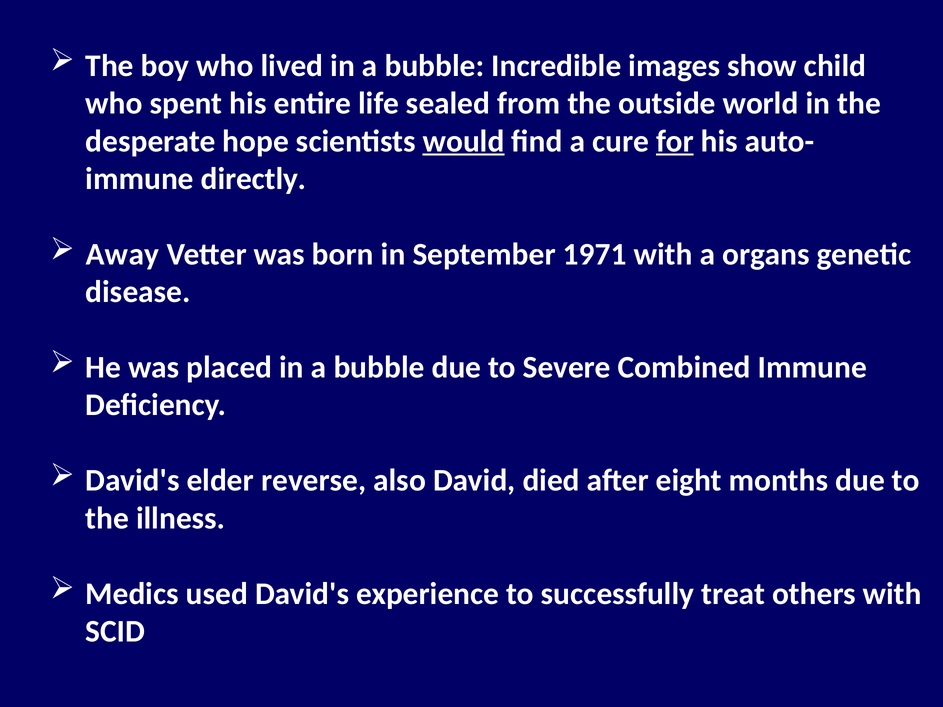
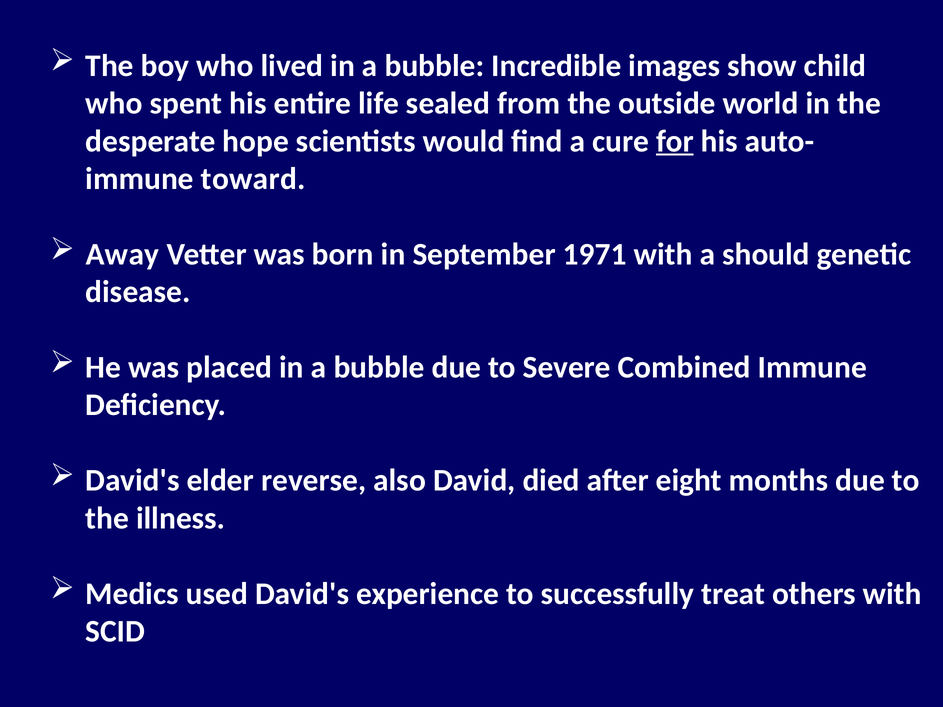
would underline: present -> none (464, 141)
directly: directly -> toward (253, 179)
organs: organs -> should (766, 254)
